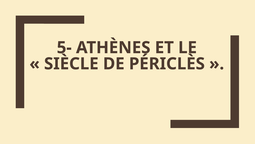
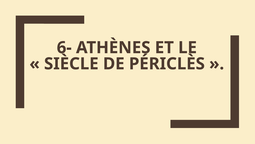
5-: 5- -> 6- (64, 47)
